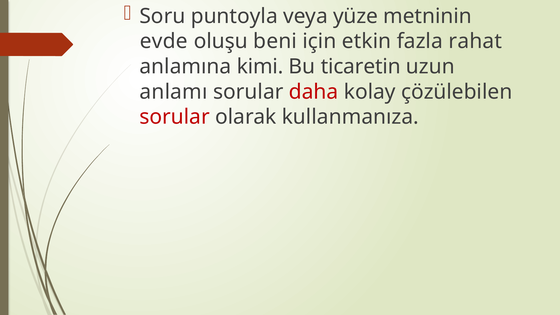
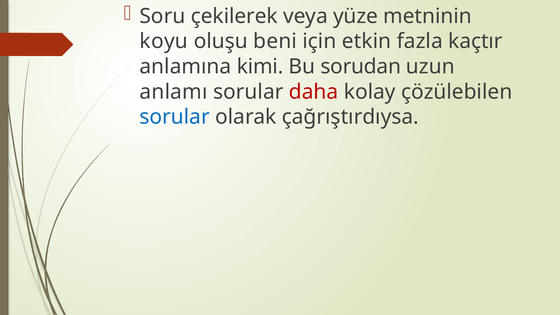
puntoyla: puntoyla -> çekilerek (234, 16)
evde: evde -> koyu (164, 41)
rahat: rahat -> kaçtır (475, 41)
ticaretin: ticaretin -> sorudan (361, 67)
sorular colour: red -> blue (175, 117)
kullanmanıza: kullanmanıza -> çağrıştırdıysa (350, 117)
